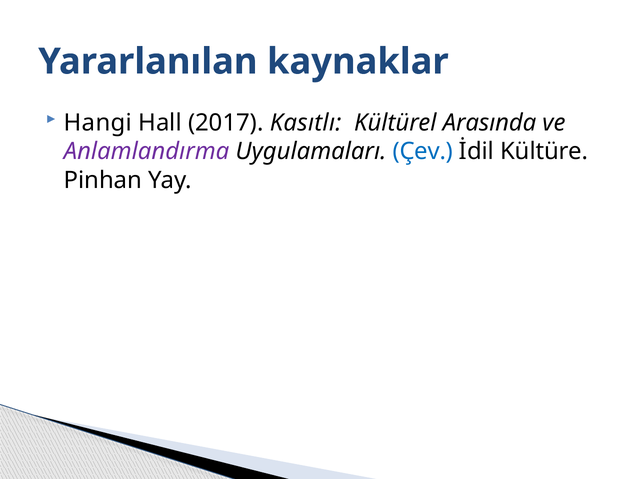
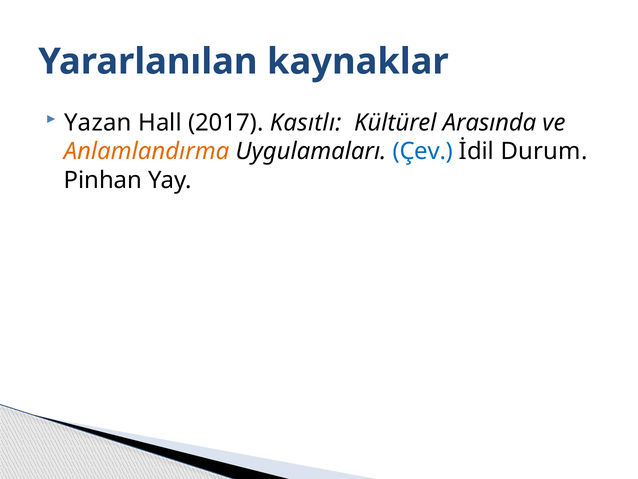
Hangi: Hangi -> Yazan (98, 123)
Anlamlandırma colour: purple -> orange (147, 151)
Kültüre: Kültüre -> Durum (544, 151)
